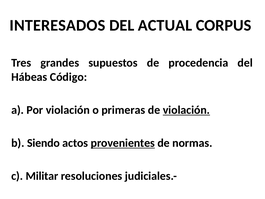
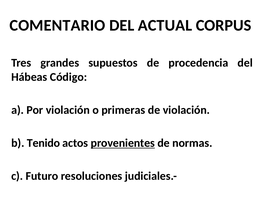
INTERESADOS: INTERESADOS -> COMENTARIO (57, 25)
violación underline: present -> none (186, 110)
Siendo: Siendo -> Tenido (43, 143)
Militar: Militar -> Futuro (42, 176)
